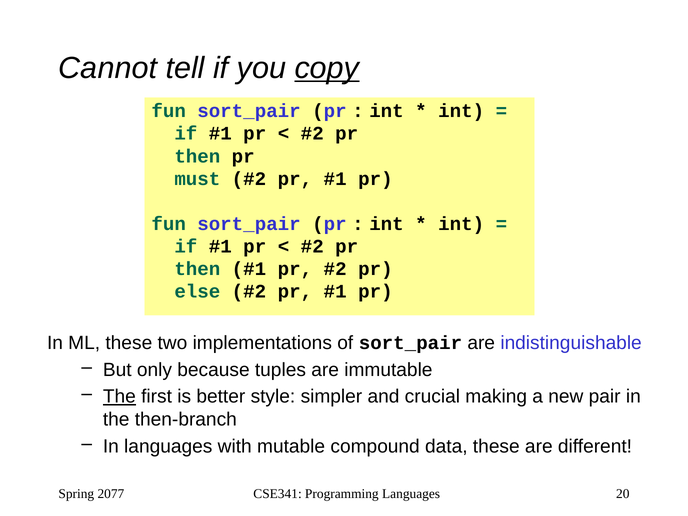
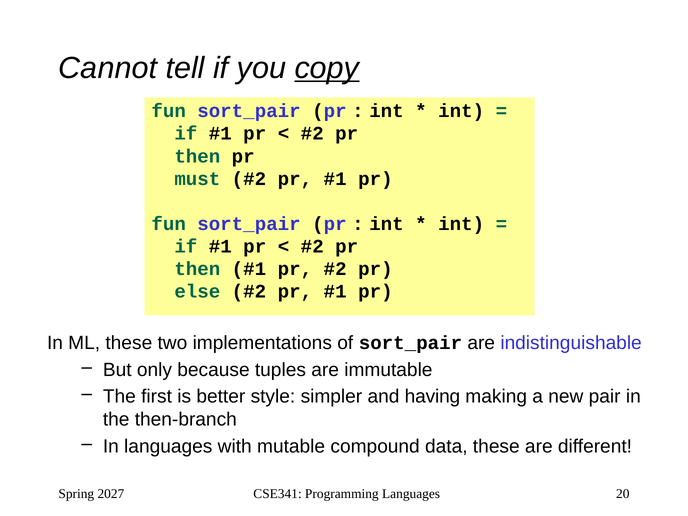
The underline: present -> none (119, 397)
crucial: crucial -> having (432, 397)
2077: 2077 -> 2027 (111, 494)
